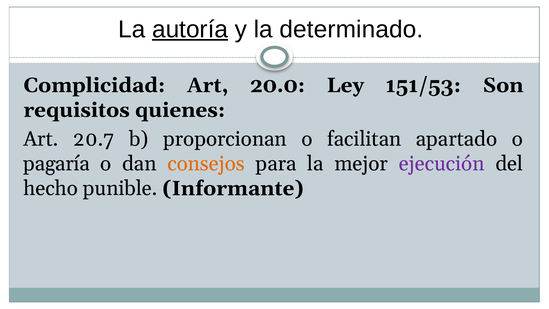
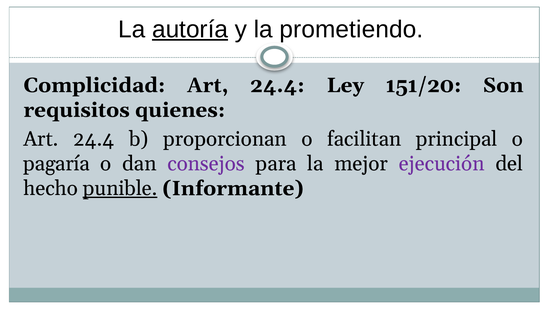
determinado: determinado -> prometiendo (351, 29)
Complicidad Art 20.0: 20.0 -> 24.4 (277, 85)
151/53: 151/53 -> 151/20 (424, 85)
20.7: 20.7 -> 24.4 (94, 139)
apartado: apartado -> principal (457, 139)
consejos colour: orange -> purple (206, 164)
punible underline: none -> present (120, 188)
